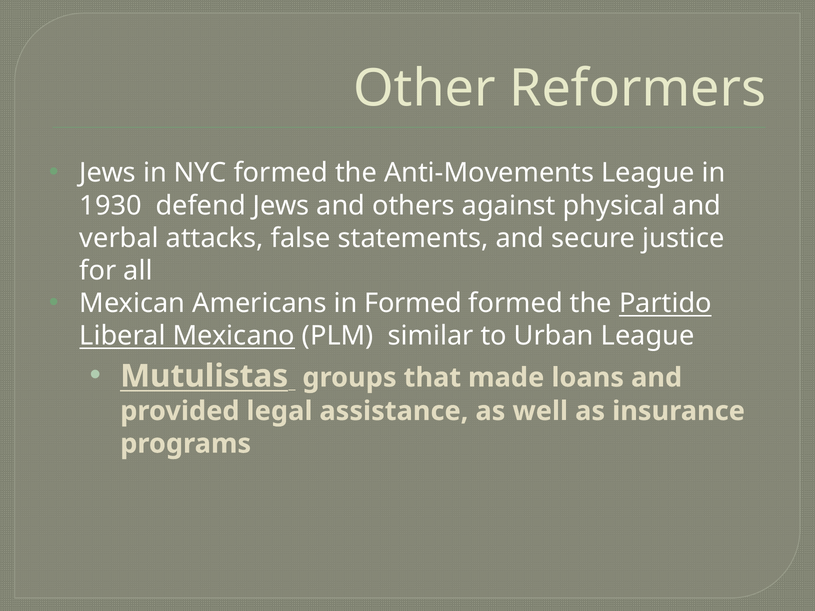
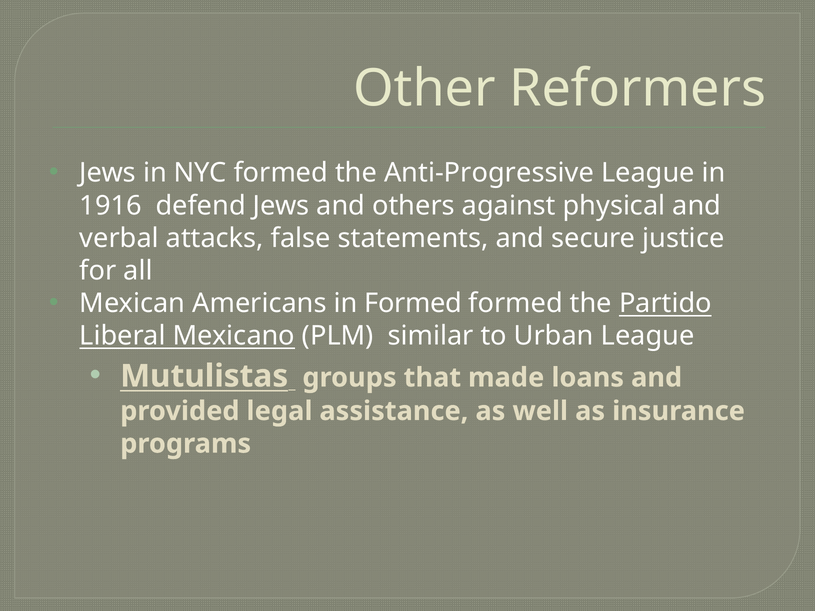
Anti-Movements: Anti-Movements -> Anti-Progressive (489, 173)
1930: 1930 -> 1916 (111, 206)
